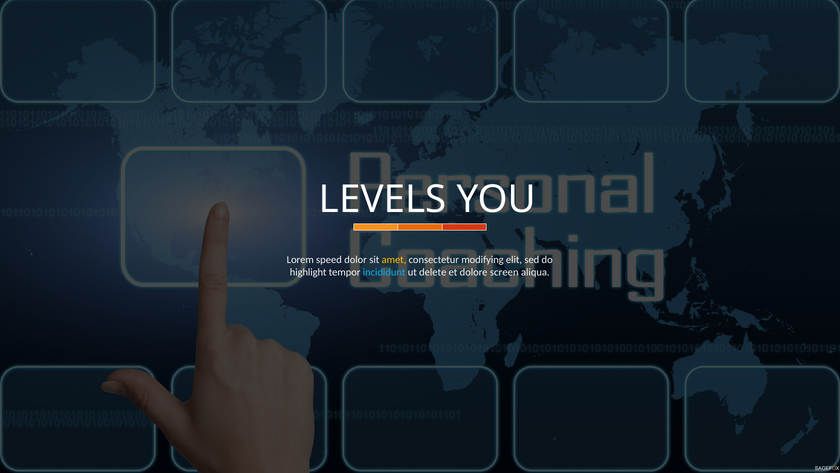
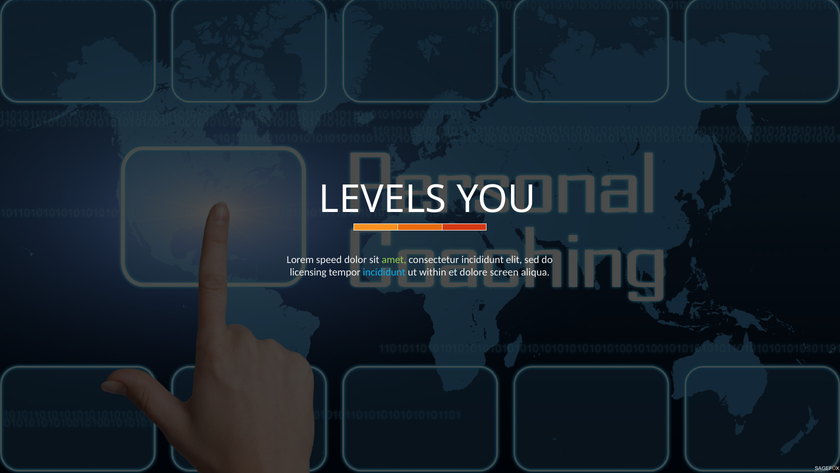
amet colour: yellow -> light green (394, 259)
consectetur modifying: modifying -> incididunt (483, 259)
highlight: highlight -> licensing (308, 272)
delete: delete -> within (433, 272)
